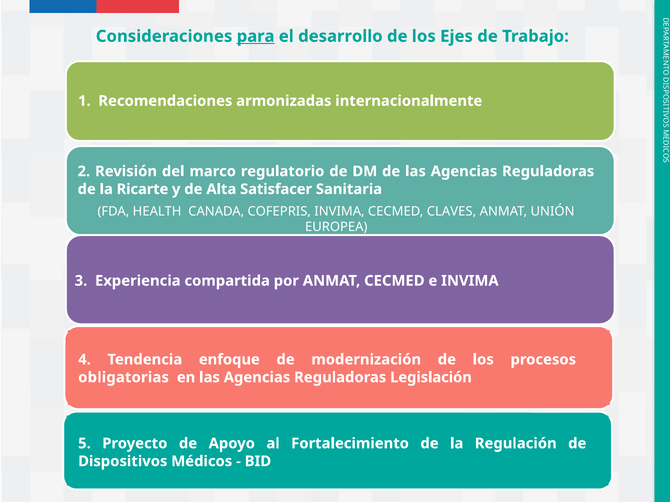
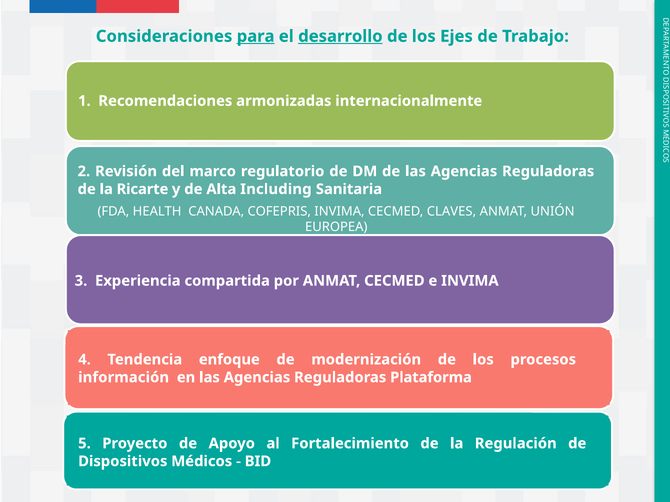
desarrollo underline: none -> present (340, 36)
Satisfacer: Satisfacer -> Including (276, 189)
obligatorias: obligatorias -> información (124, 378)
Legislación: Legislación -> Plataforma (431, 378)
